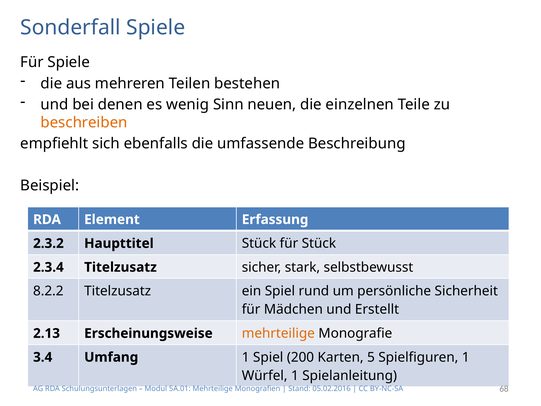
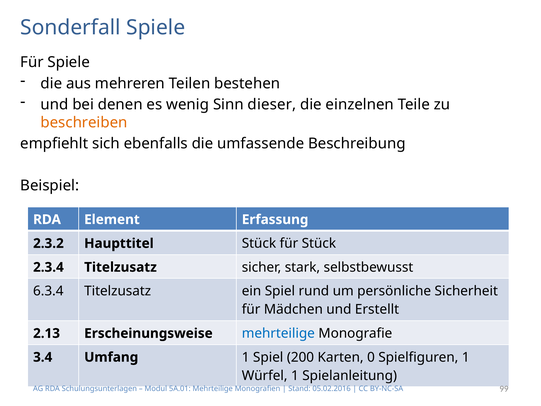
neuen: neuen -> dieser (272, 104)
8.2.2: 8.2.2 -> 6.3.4 (48, 291)
mehrteilige colour: orange -> blue (278, 333)
5: 5 -> 0 (371, 357)
68: 68 -> 99 (504, 389)
